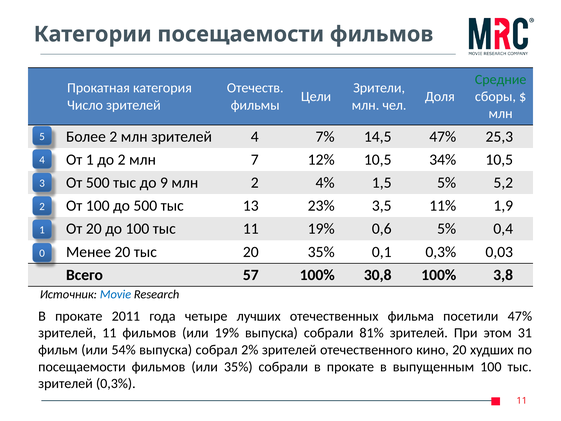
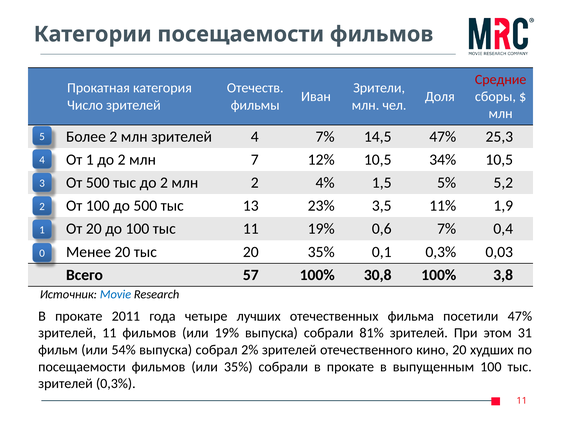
Средние colour: green -> red (501, 79)
Цели: Цели -> Иван (316, 96)
тыс до 9: 9 -> 2 (164, 183)
0,6 5%: 5% -> 7% (447, 229)
